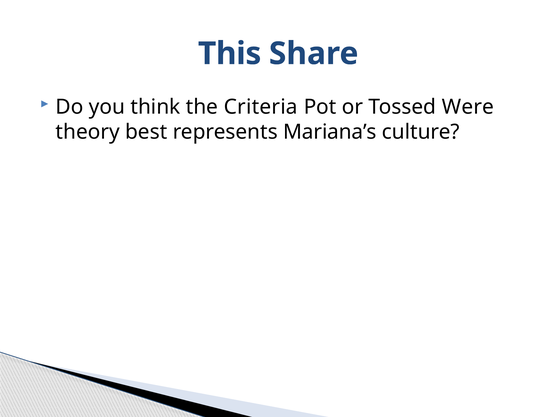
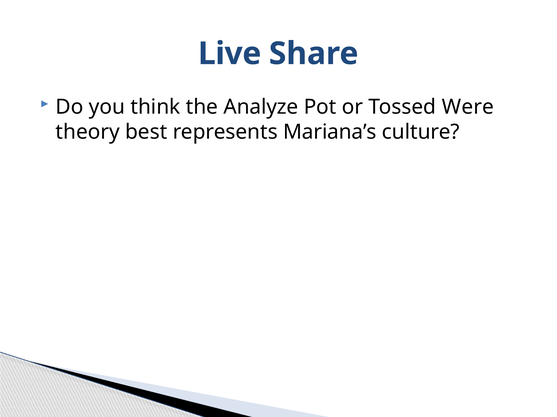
This: This -> Live (230, 54)
Criteria: Criteria -> Analyze (261, 107)
